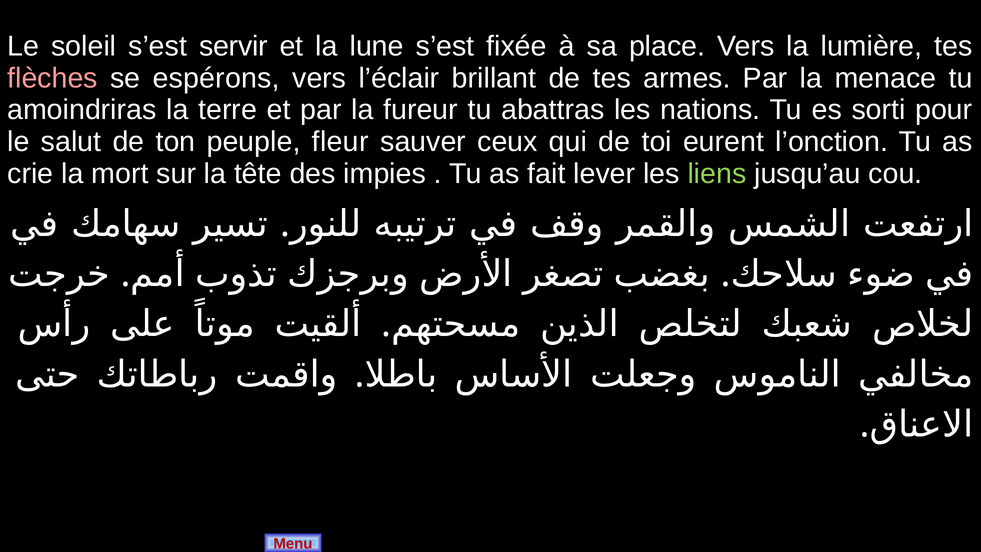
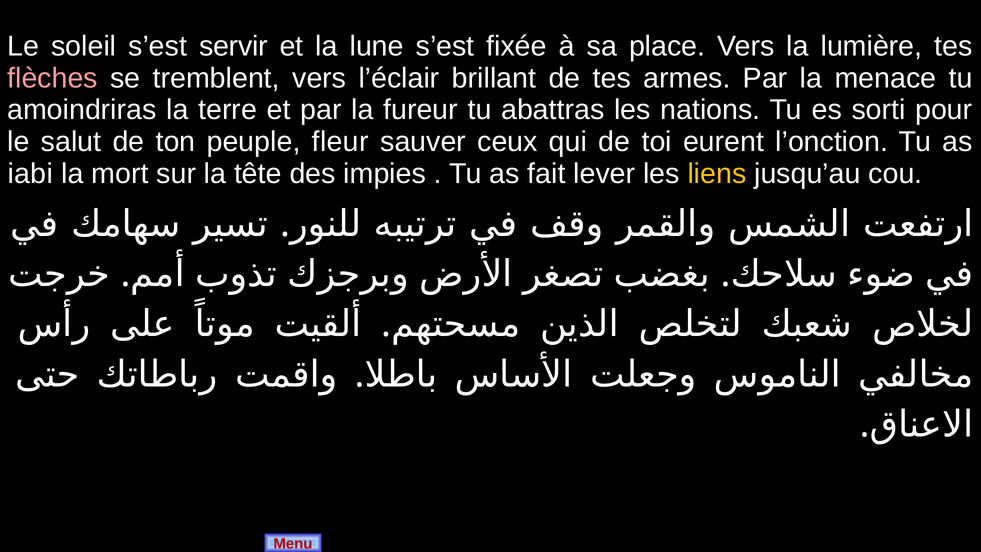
espérons: espérons -> tremblent (216, 78)
crie: crie -> iabi (30, 174)
liens colour: light green -> yellow (717, 174)
